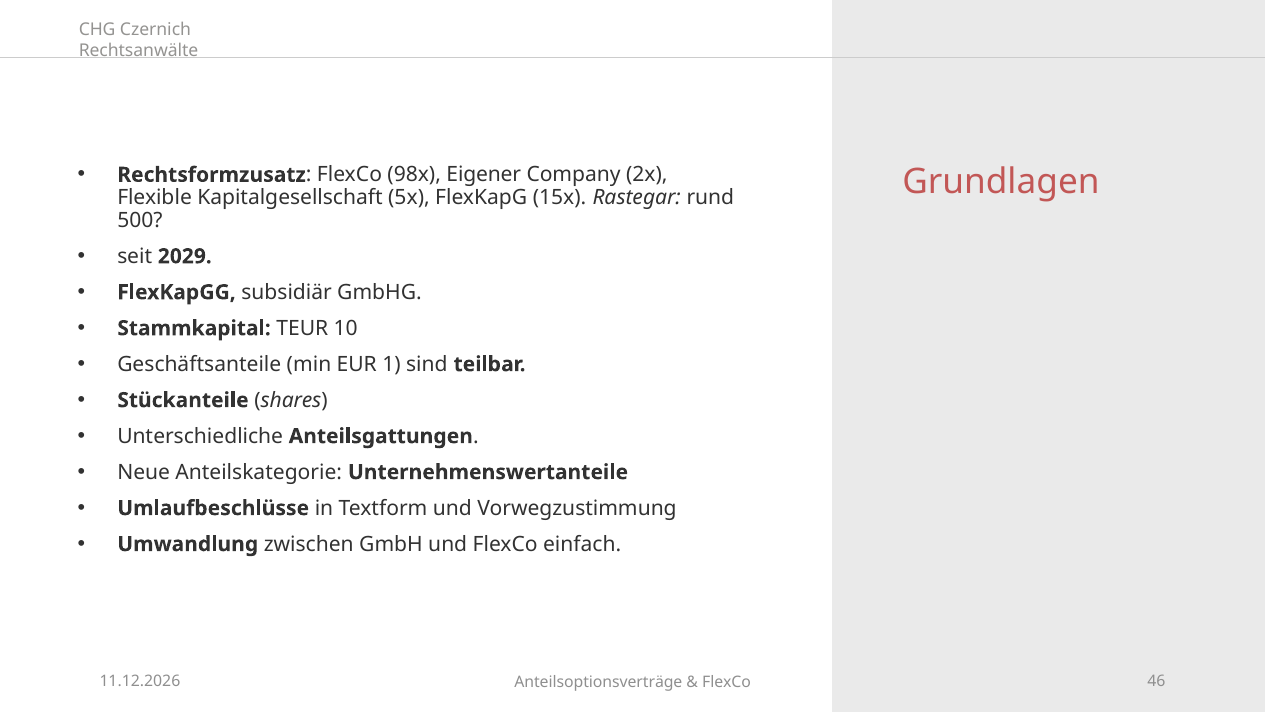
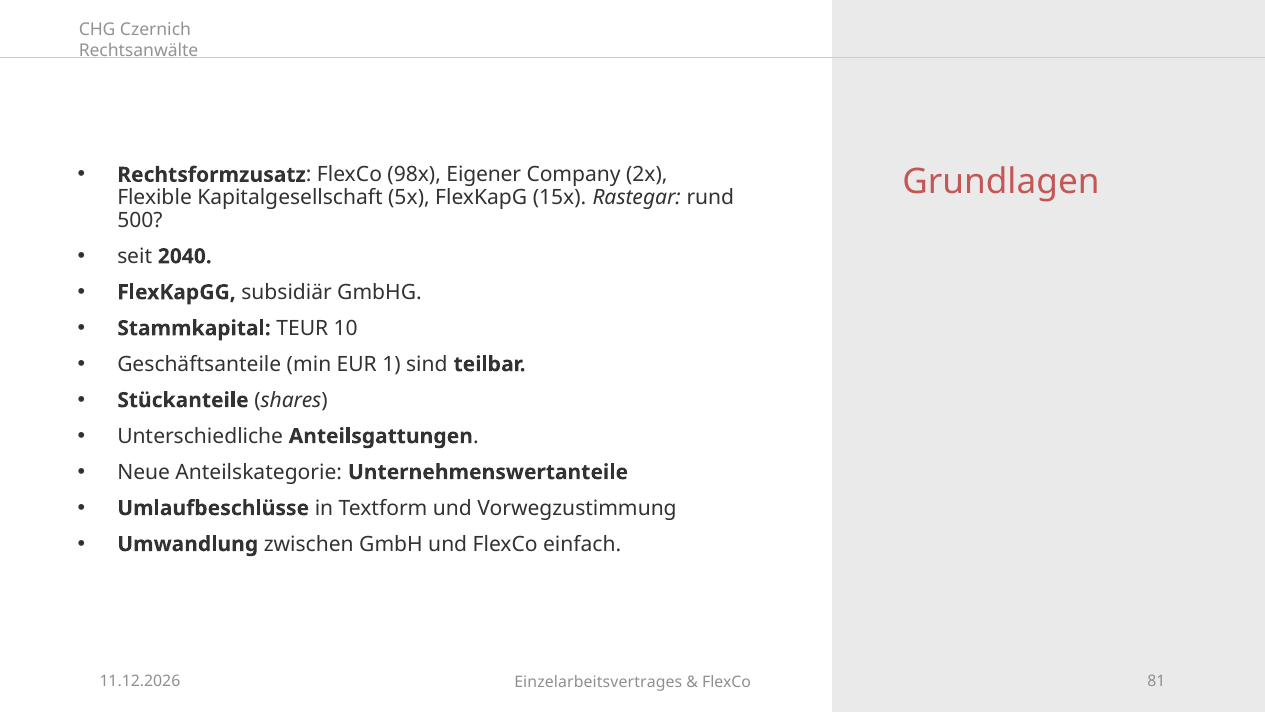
2029: 2029 -> 2040 (185, 256)
Anteilsoptionsverträge: Anteilsoptionsverträge -> Einzelarbeitsvertrages (598, 682)
46: 46 -> 81 (1156, 681)
